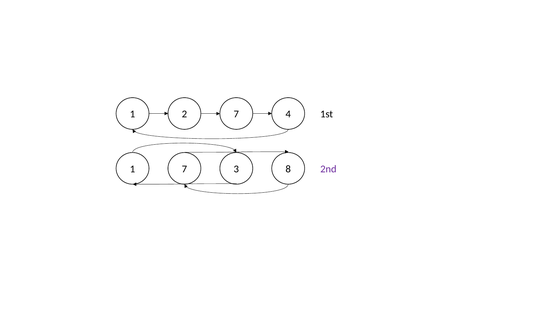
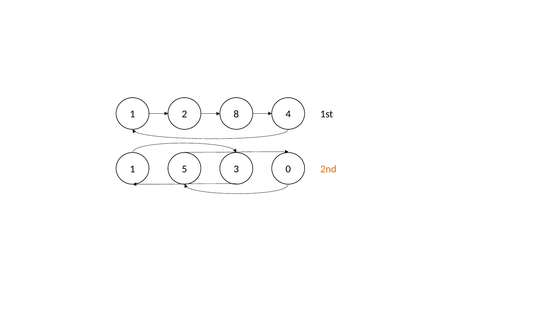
2 7: 7 -> 8 (236, 114)
2nd colour: purple -> orange (328, 169)
1 7: 7 -> 5 (184, 169)
8: 8 -> 0 (288, 169)
